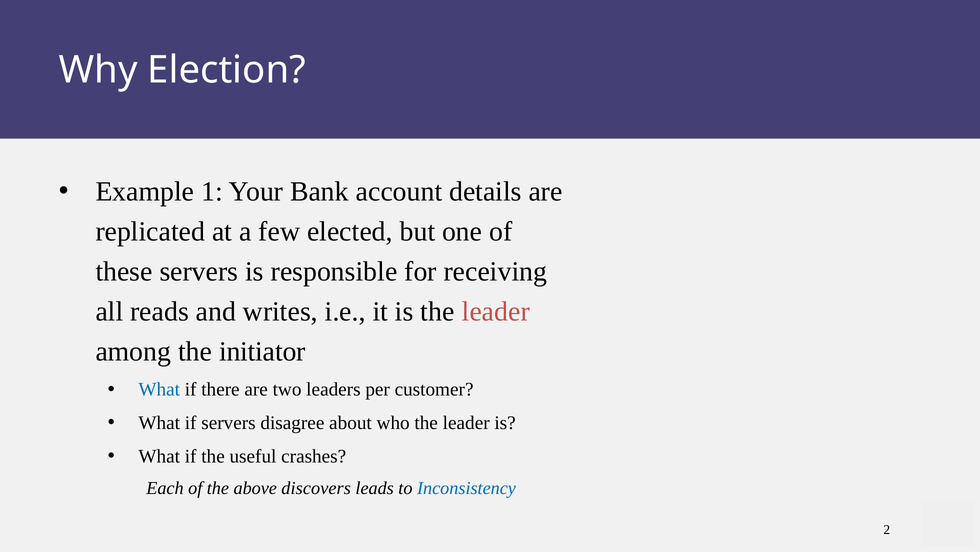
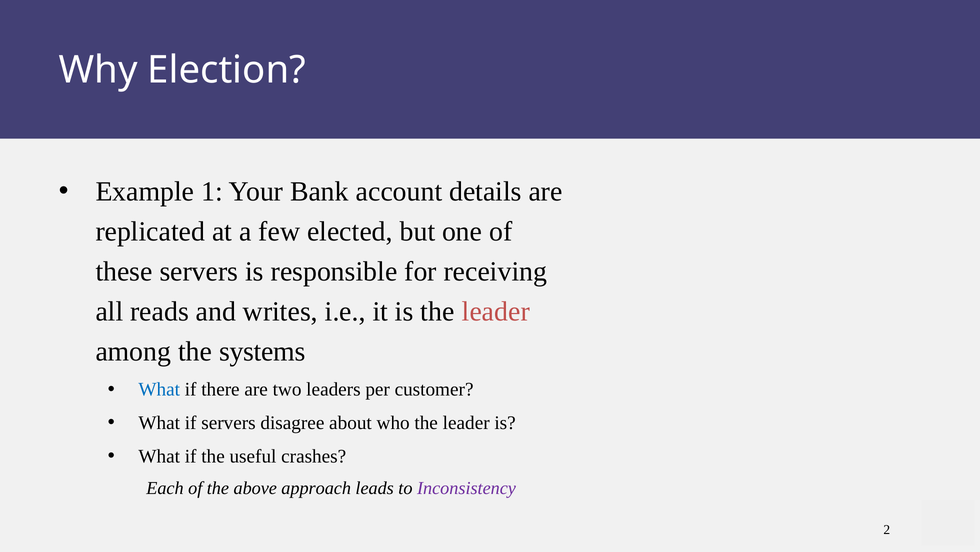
initiator: initiator -> systems (262, 352)
discovers: discovers -> approach (316, 489)
Inconsistency colour: blue -> purple (466, 489)
